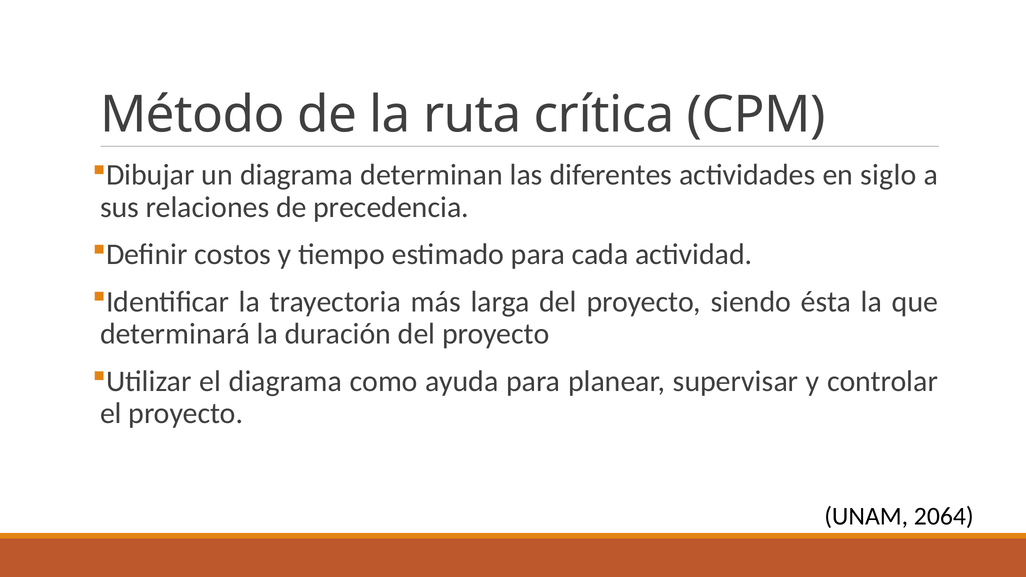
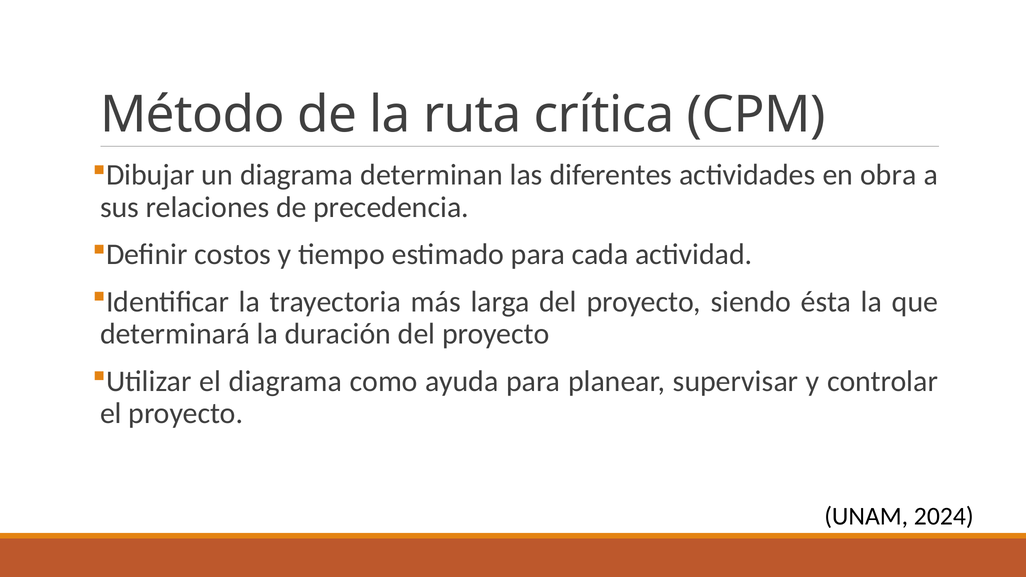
siglo: siglo -> obra (888, 175)
2064: 2064 -> 2024 (944, 516)
